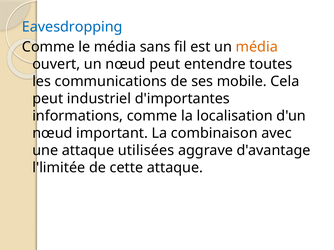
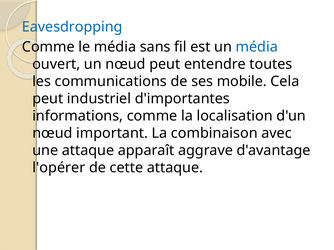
média colour: orange -> blue (257, 47)
utilisées: utilisées -> apparaît (146, 151)
l'limitée: l'limitée -> l'opérer (59, 168)
